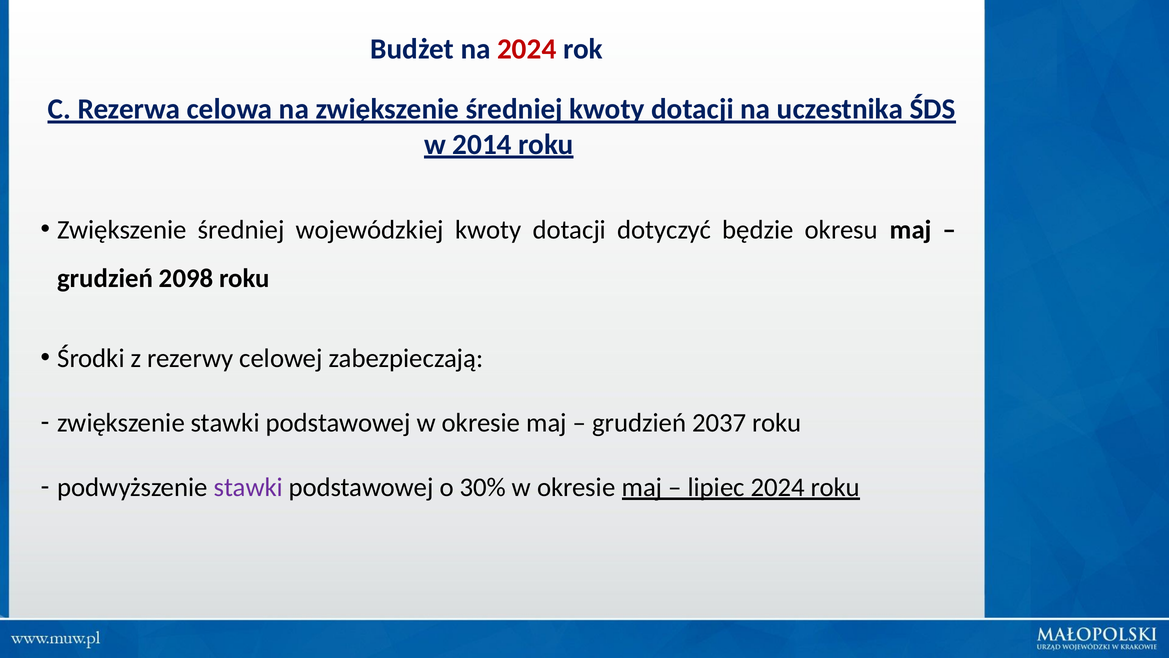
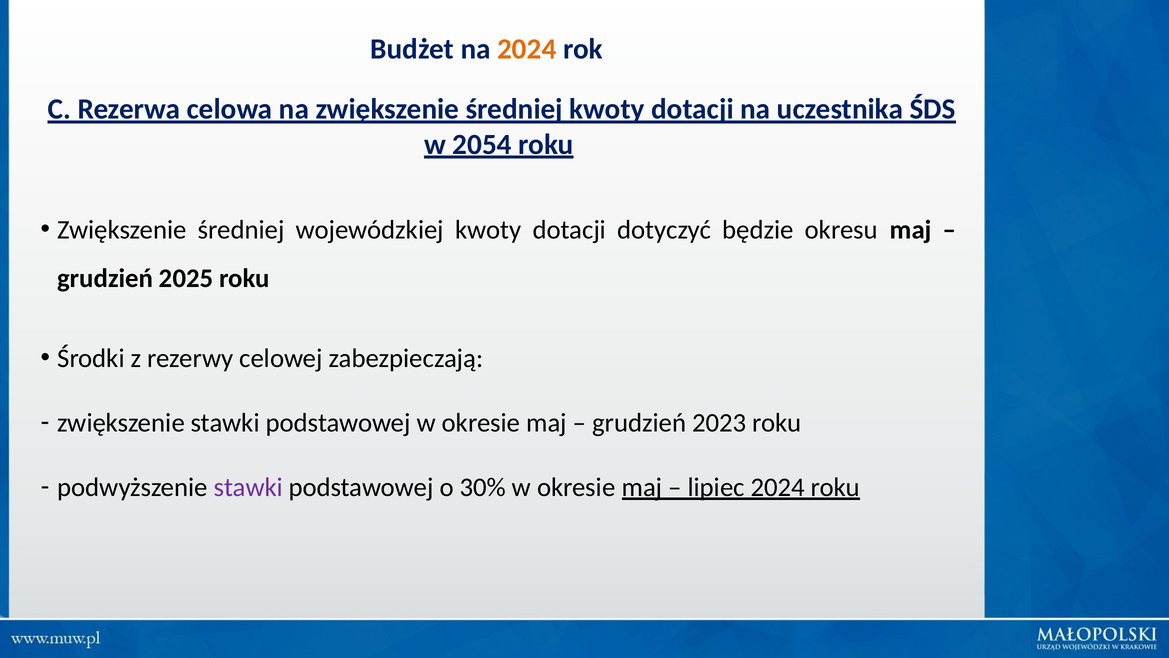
2024 colour: red -> orange (527, 49)
2014: 2014 -> 2054 (482, 144)
2098: 2098 -> 2025 (186, 278)
2037: 2037 -> 2023 (719, 423)
